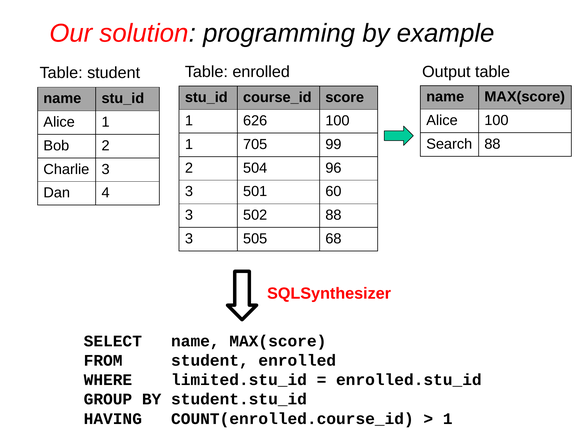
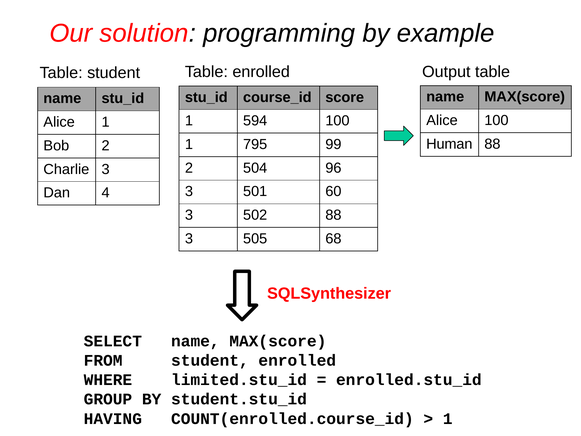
626: 626 -> 594 (255, 121)
Search: Search -> Human (449, 144)
705: 705 -> 795 (255, 144)
